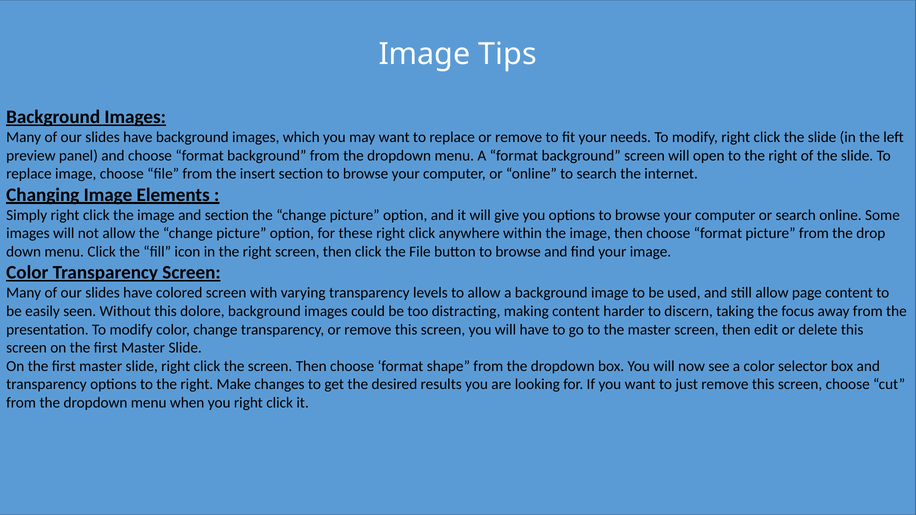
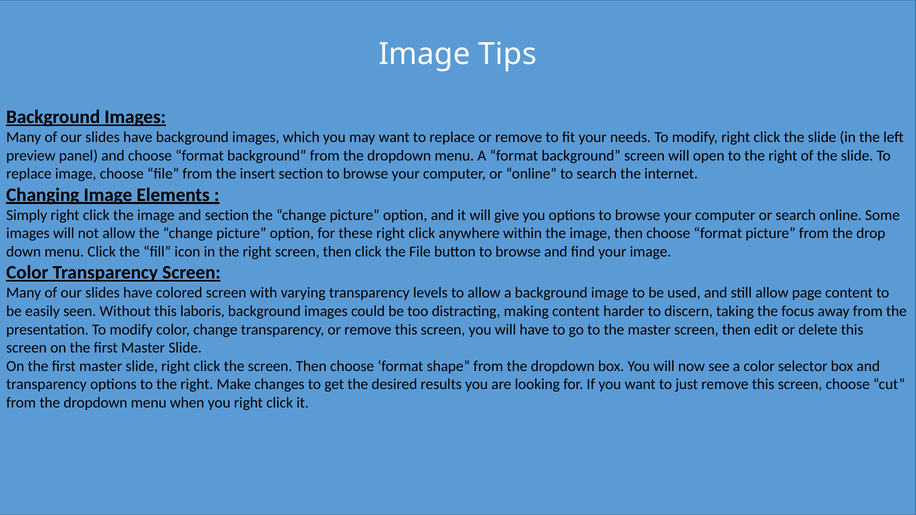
dolore: dolore -> laboris (202, 311)
